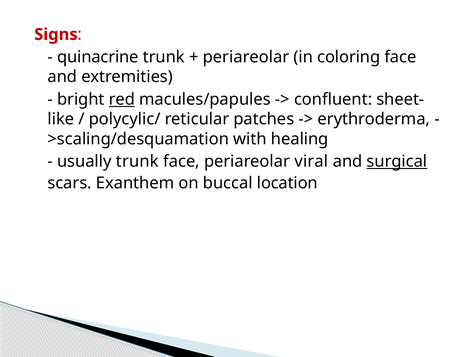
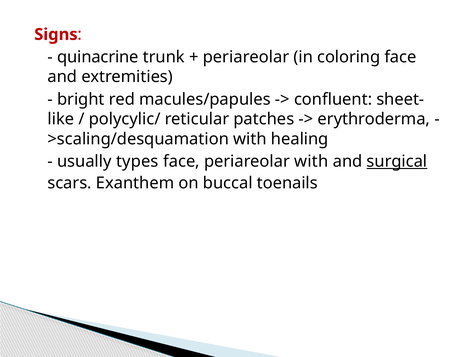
red underline: present -> none (122, 99)
usually trunk: trunk -> types (137, 161)
periareolar viral: viral -> with (311, 161)
location: location -> toenails (287, 183)
